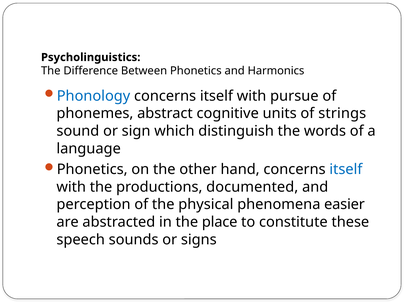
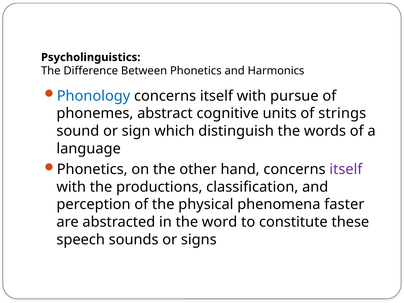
itself colour: blue -> purple (346, 169)
documented: documented -> classification (252, 187)
easier: easier -> faster (344, 204)
place: place -> word (220, 222)
